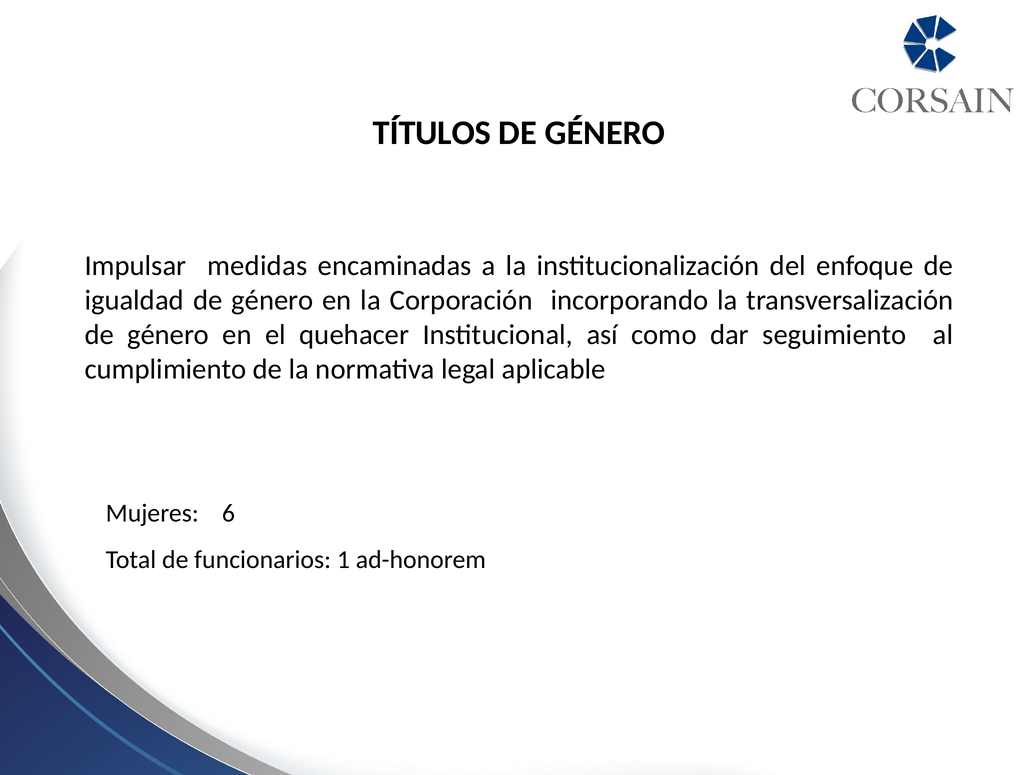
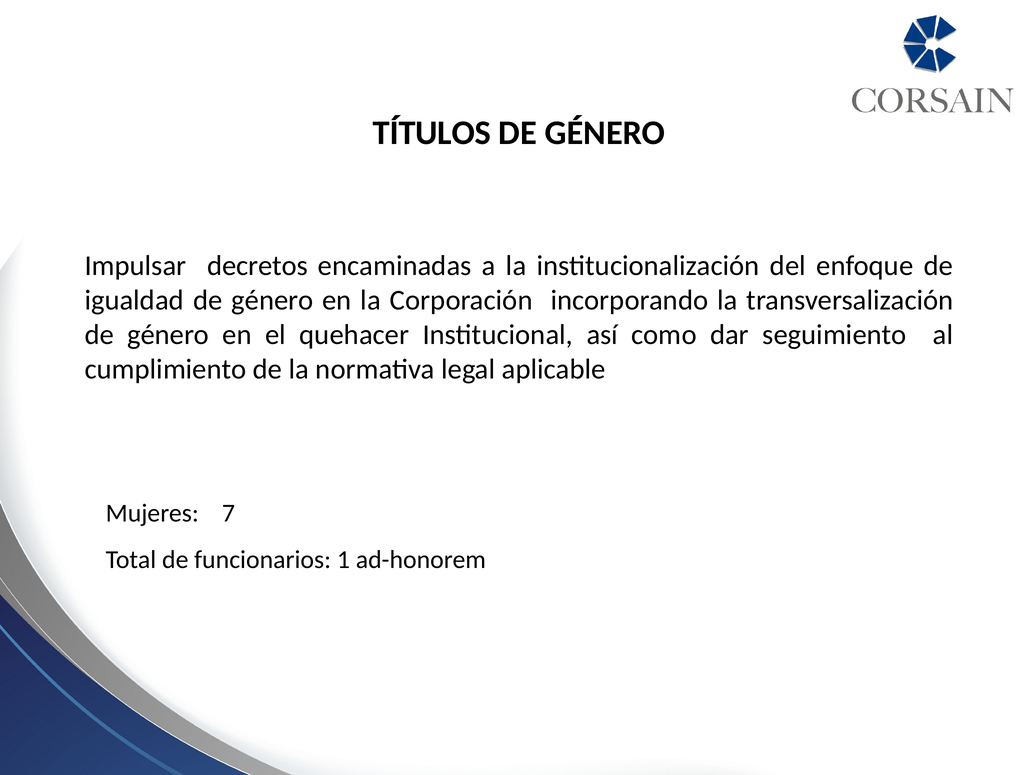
medidas: medidas -> decretos (257, 266)
6: 6 -> 7 (229, 513)
